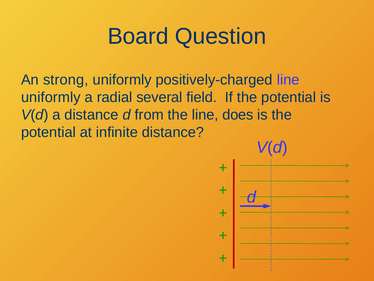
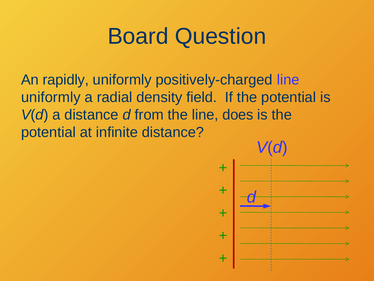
strong: strong -> rapidly (66, 80)
several: several -> density (159, 97)
